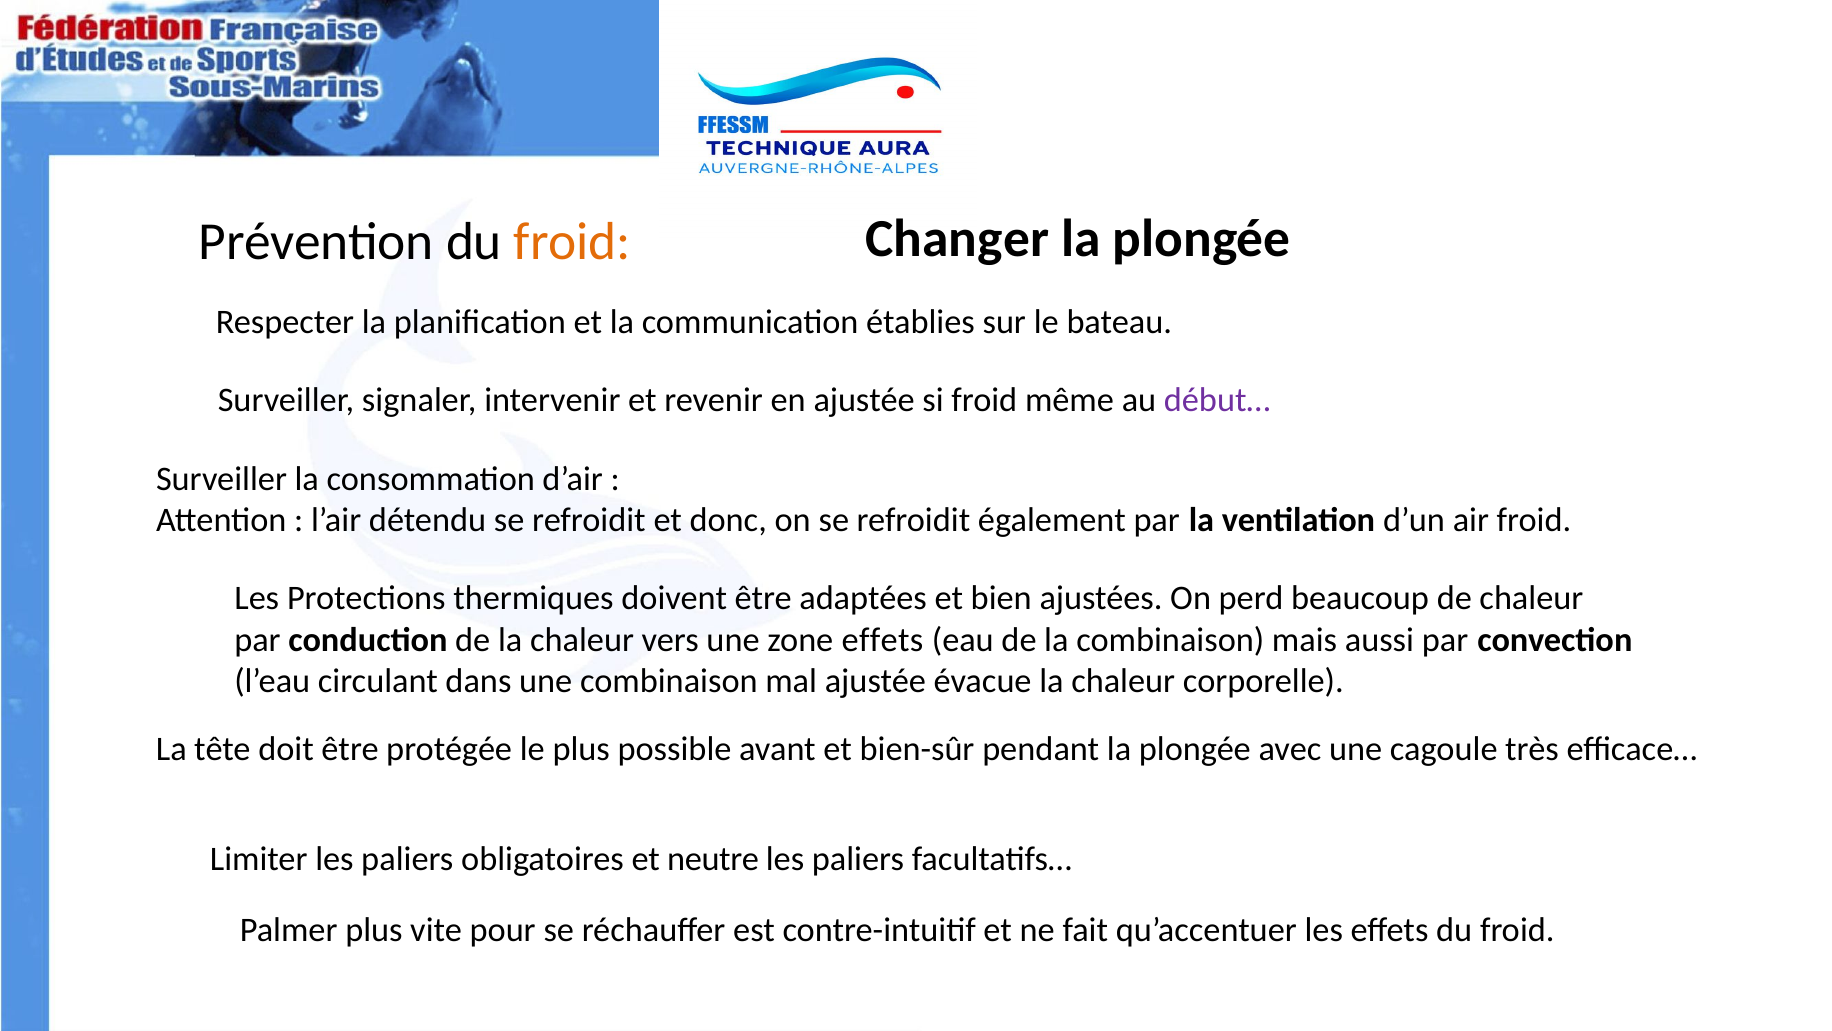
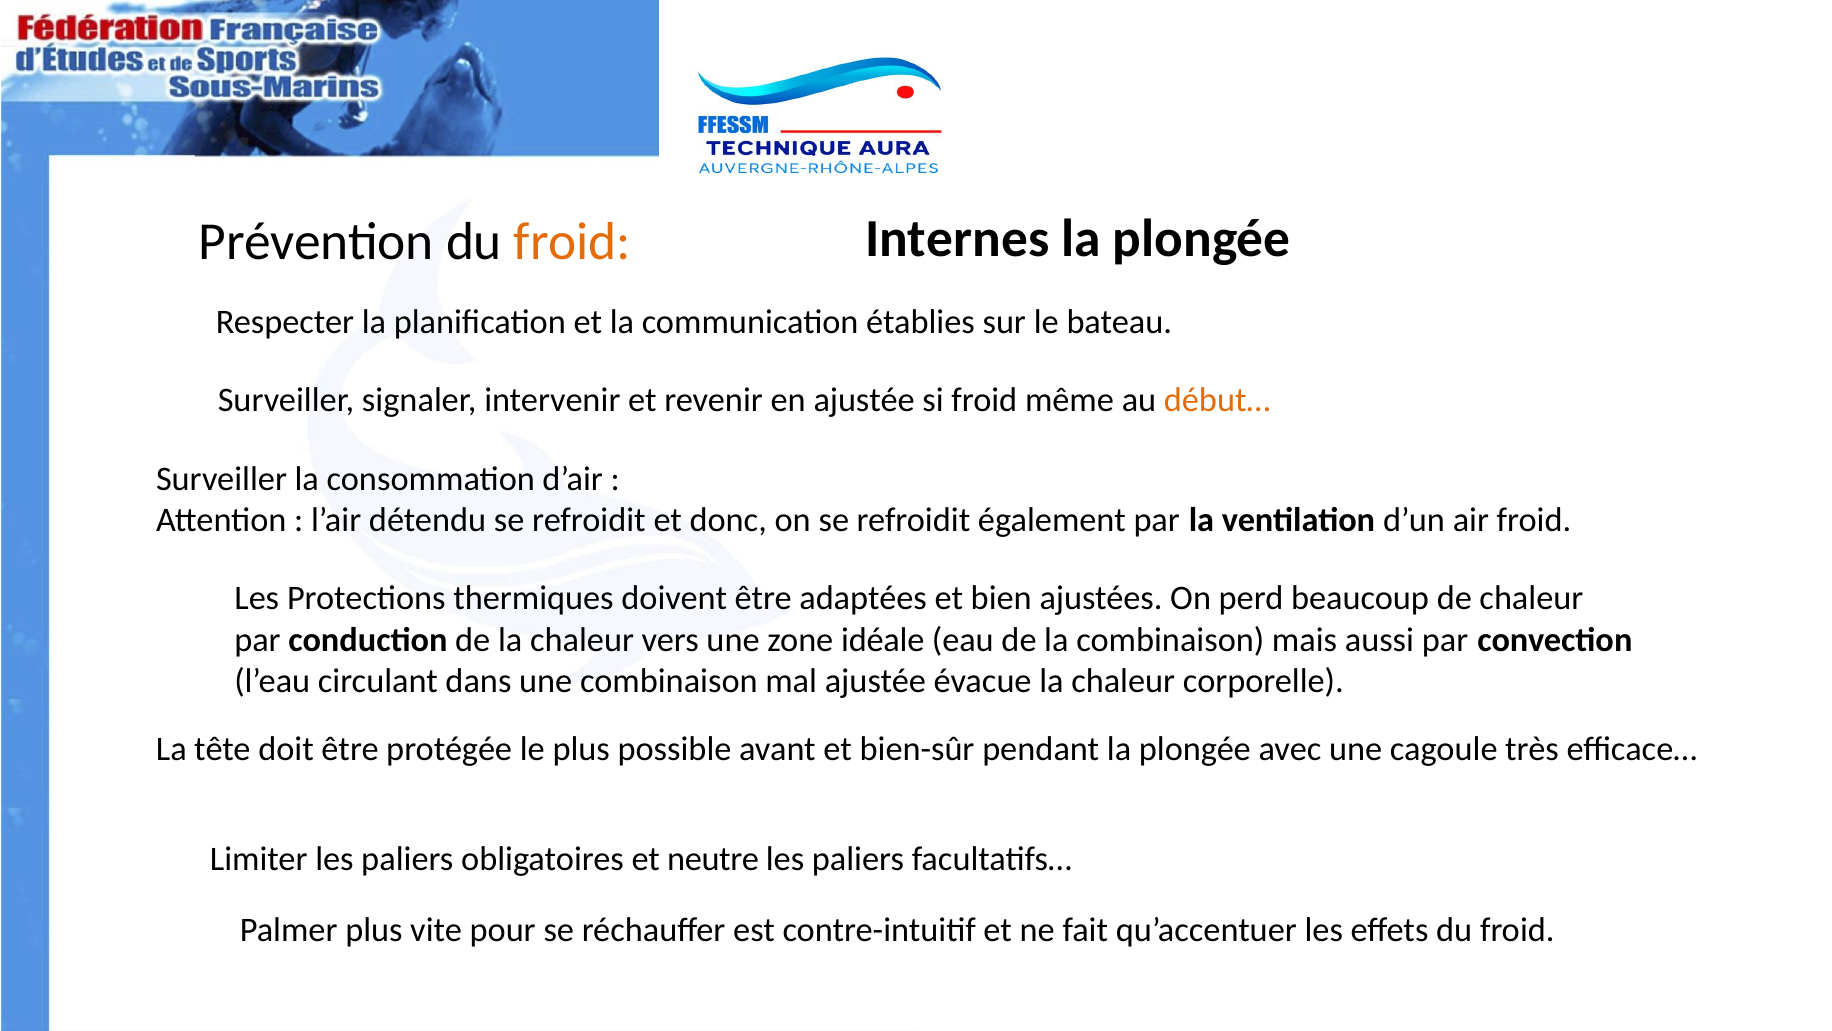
Changer: Changer -> Internes (957, 239)
début… colour: purple -> orange (1217, 400)
zone effets: effets -> idéale (883, 639)
